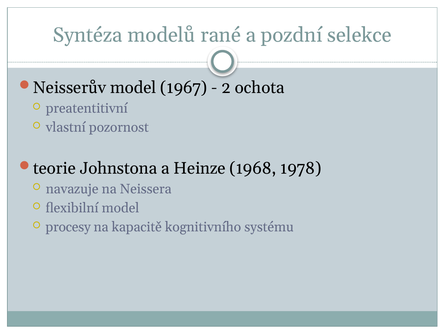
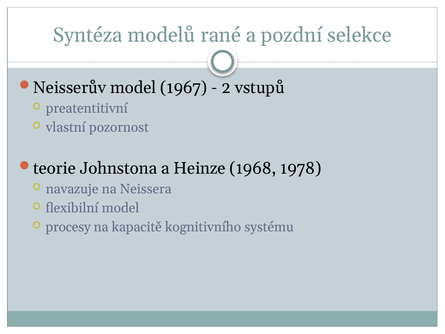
ochota: ochota -> vstupů (260, 88)
